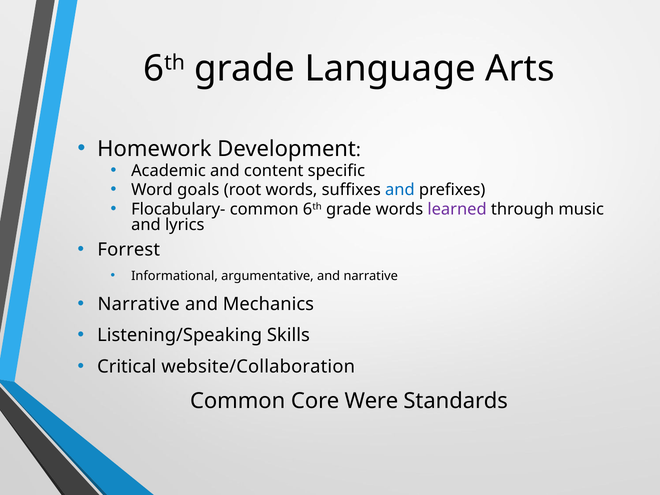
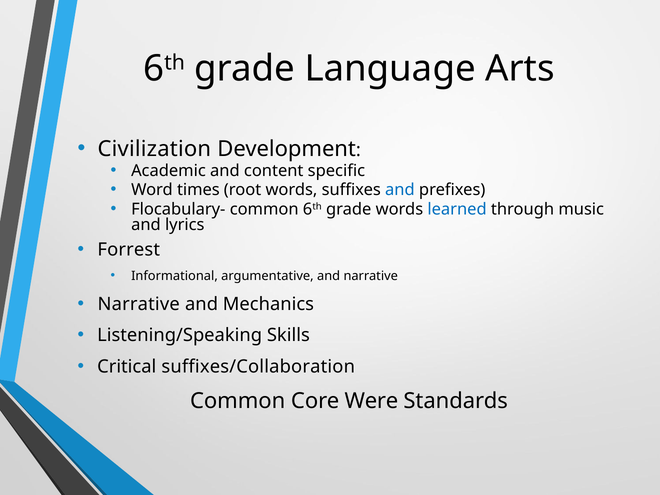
Homework: Homework -> Civilization (154, 149)
goals: goals -> times (198, 190)
learned colour: purple -> blue (457, 209)
website/Collaboration: website/Collaboration -> suffixes/Collaboration (258, 367)
